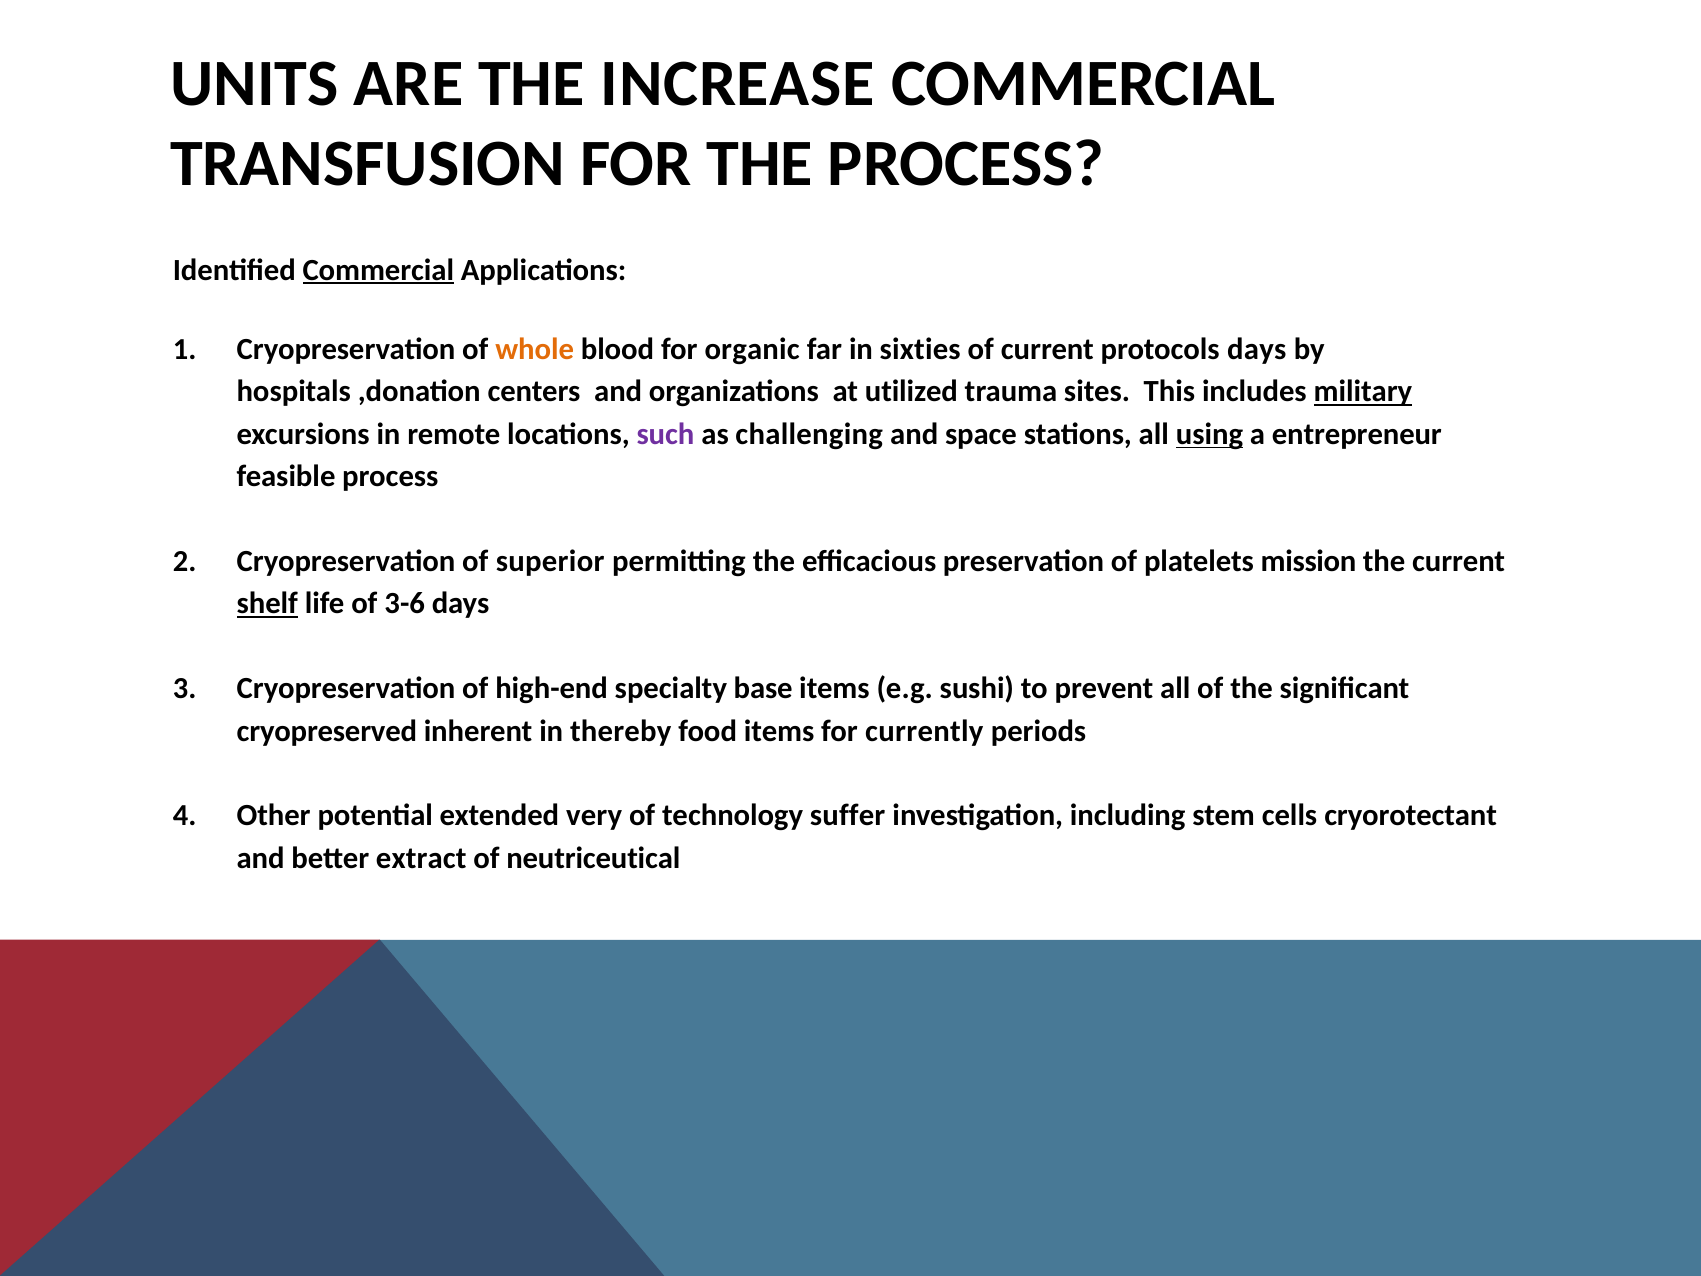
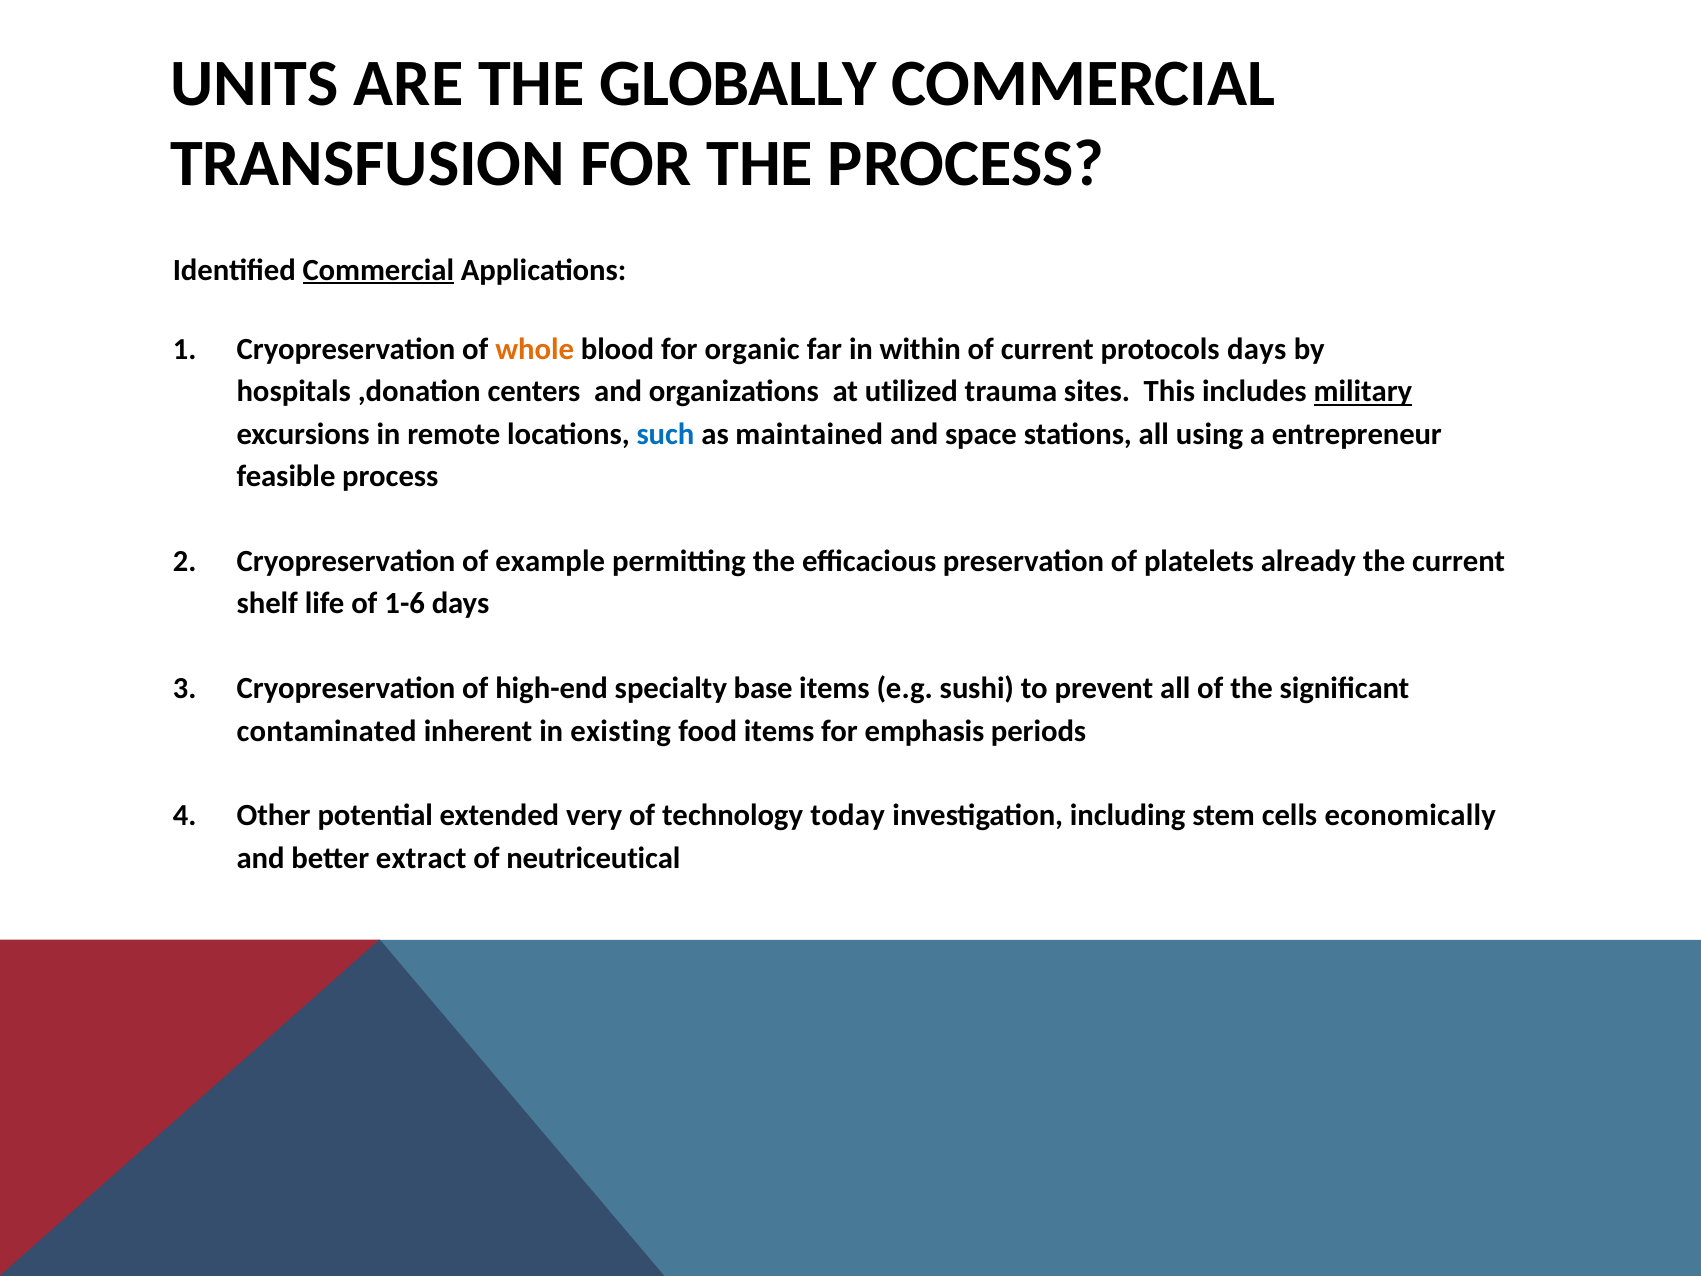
INCREASE: INCREASE -> GLOBALLY (738, 84)
sixties: sixties -> within (920, 349)
such colour: purple -> blue (665, 434)
challenging: challenging -> maintained (809, 434)
using underline: present -> none (1209, 434)
superior: superior -> example (550, 561)
mission: mission -> already (1308, 561)
shelf underline: present -> none (267, 604)
3-6: 3-6 -> 1-6 (405, 604)
cryopreserved: cryopreserved -> contaminated (327, 731)
thereby: thereby -> existing (621, 731)
currently: currently -> emphasis (924, 731)
suffer: suffer -> today (848, 816)
cryorotectant: cryorotectant -> economically (1410, 816)
